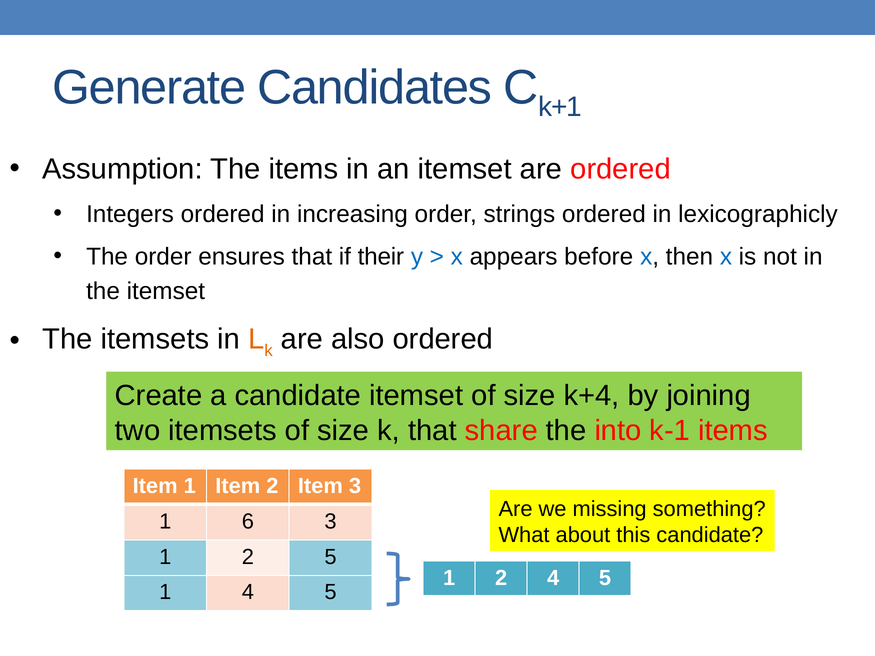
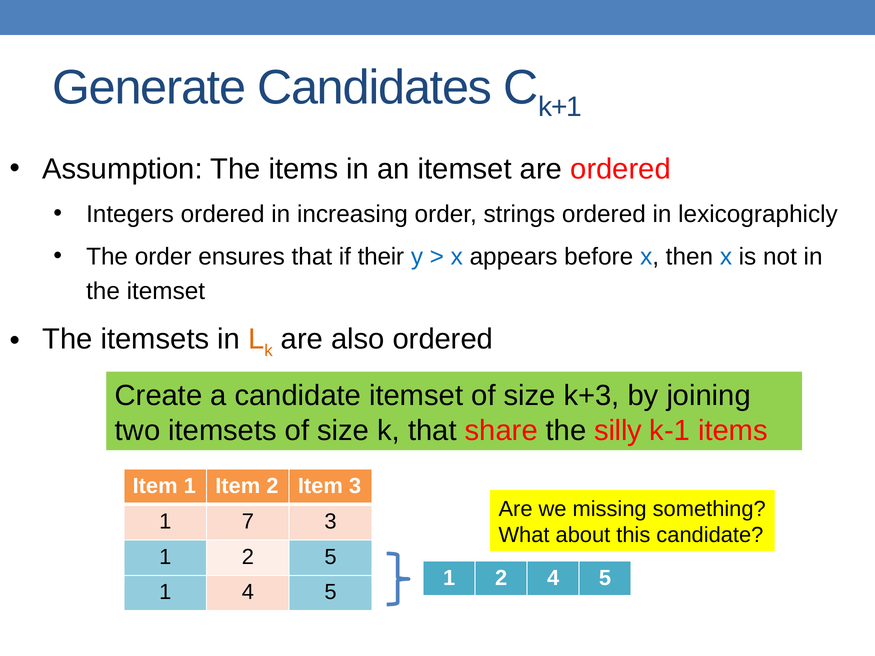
k+4: k+4 -> k+3 (592, 396)
into: into -> silly (618, 431)
6: 6 -> 7 (248, 522)
